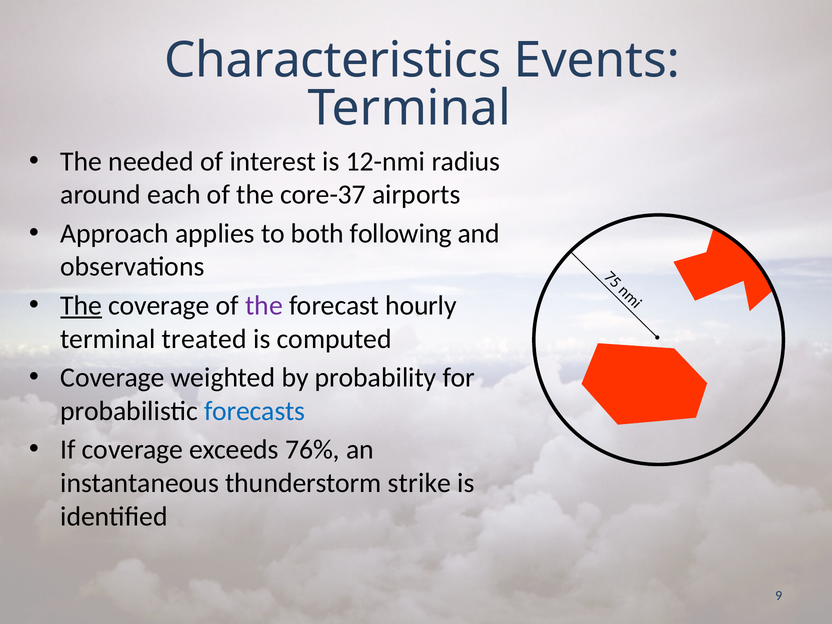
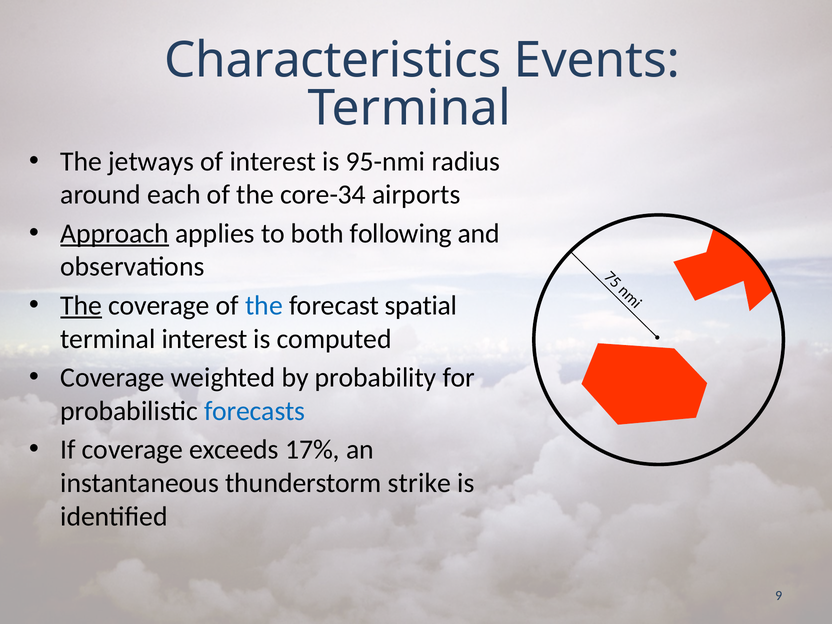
needed: needed -> jetways (151, 161)
12-nmi: 12-nmi -> 95-nmi (385, 161)
core-37: core-37 -> core-34 (323, 195)
Approach underline: none -> present (115, 234)
the colour: purple -> blue (264, 306)
hourly: hourly -> spatial (421, 306)
terminal treated: treated -> interest (205, 339)
76%: 76% -> 17% (312, 450)
